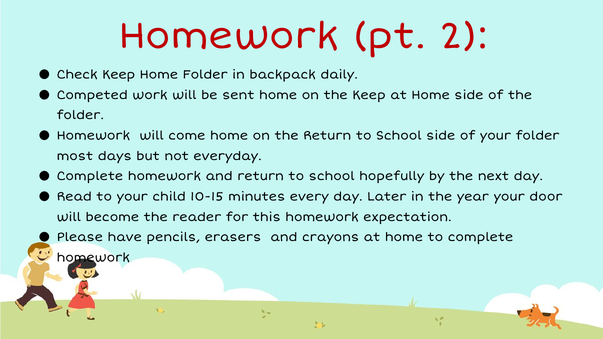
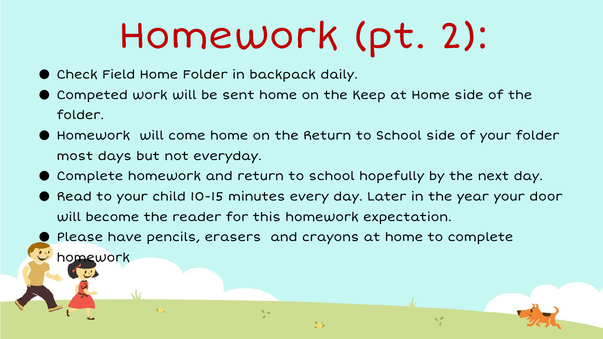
Check Keep: Keep -> Field (119, 75)
